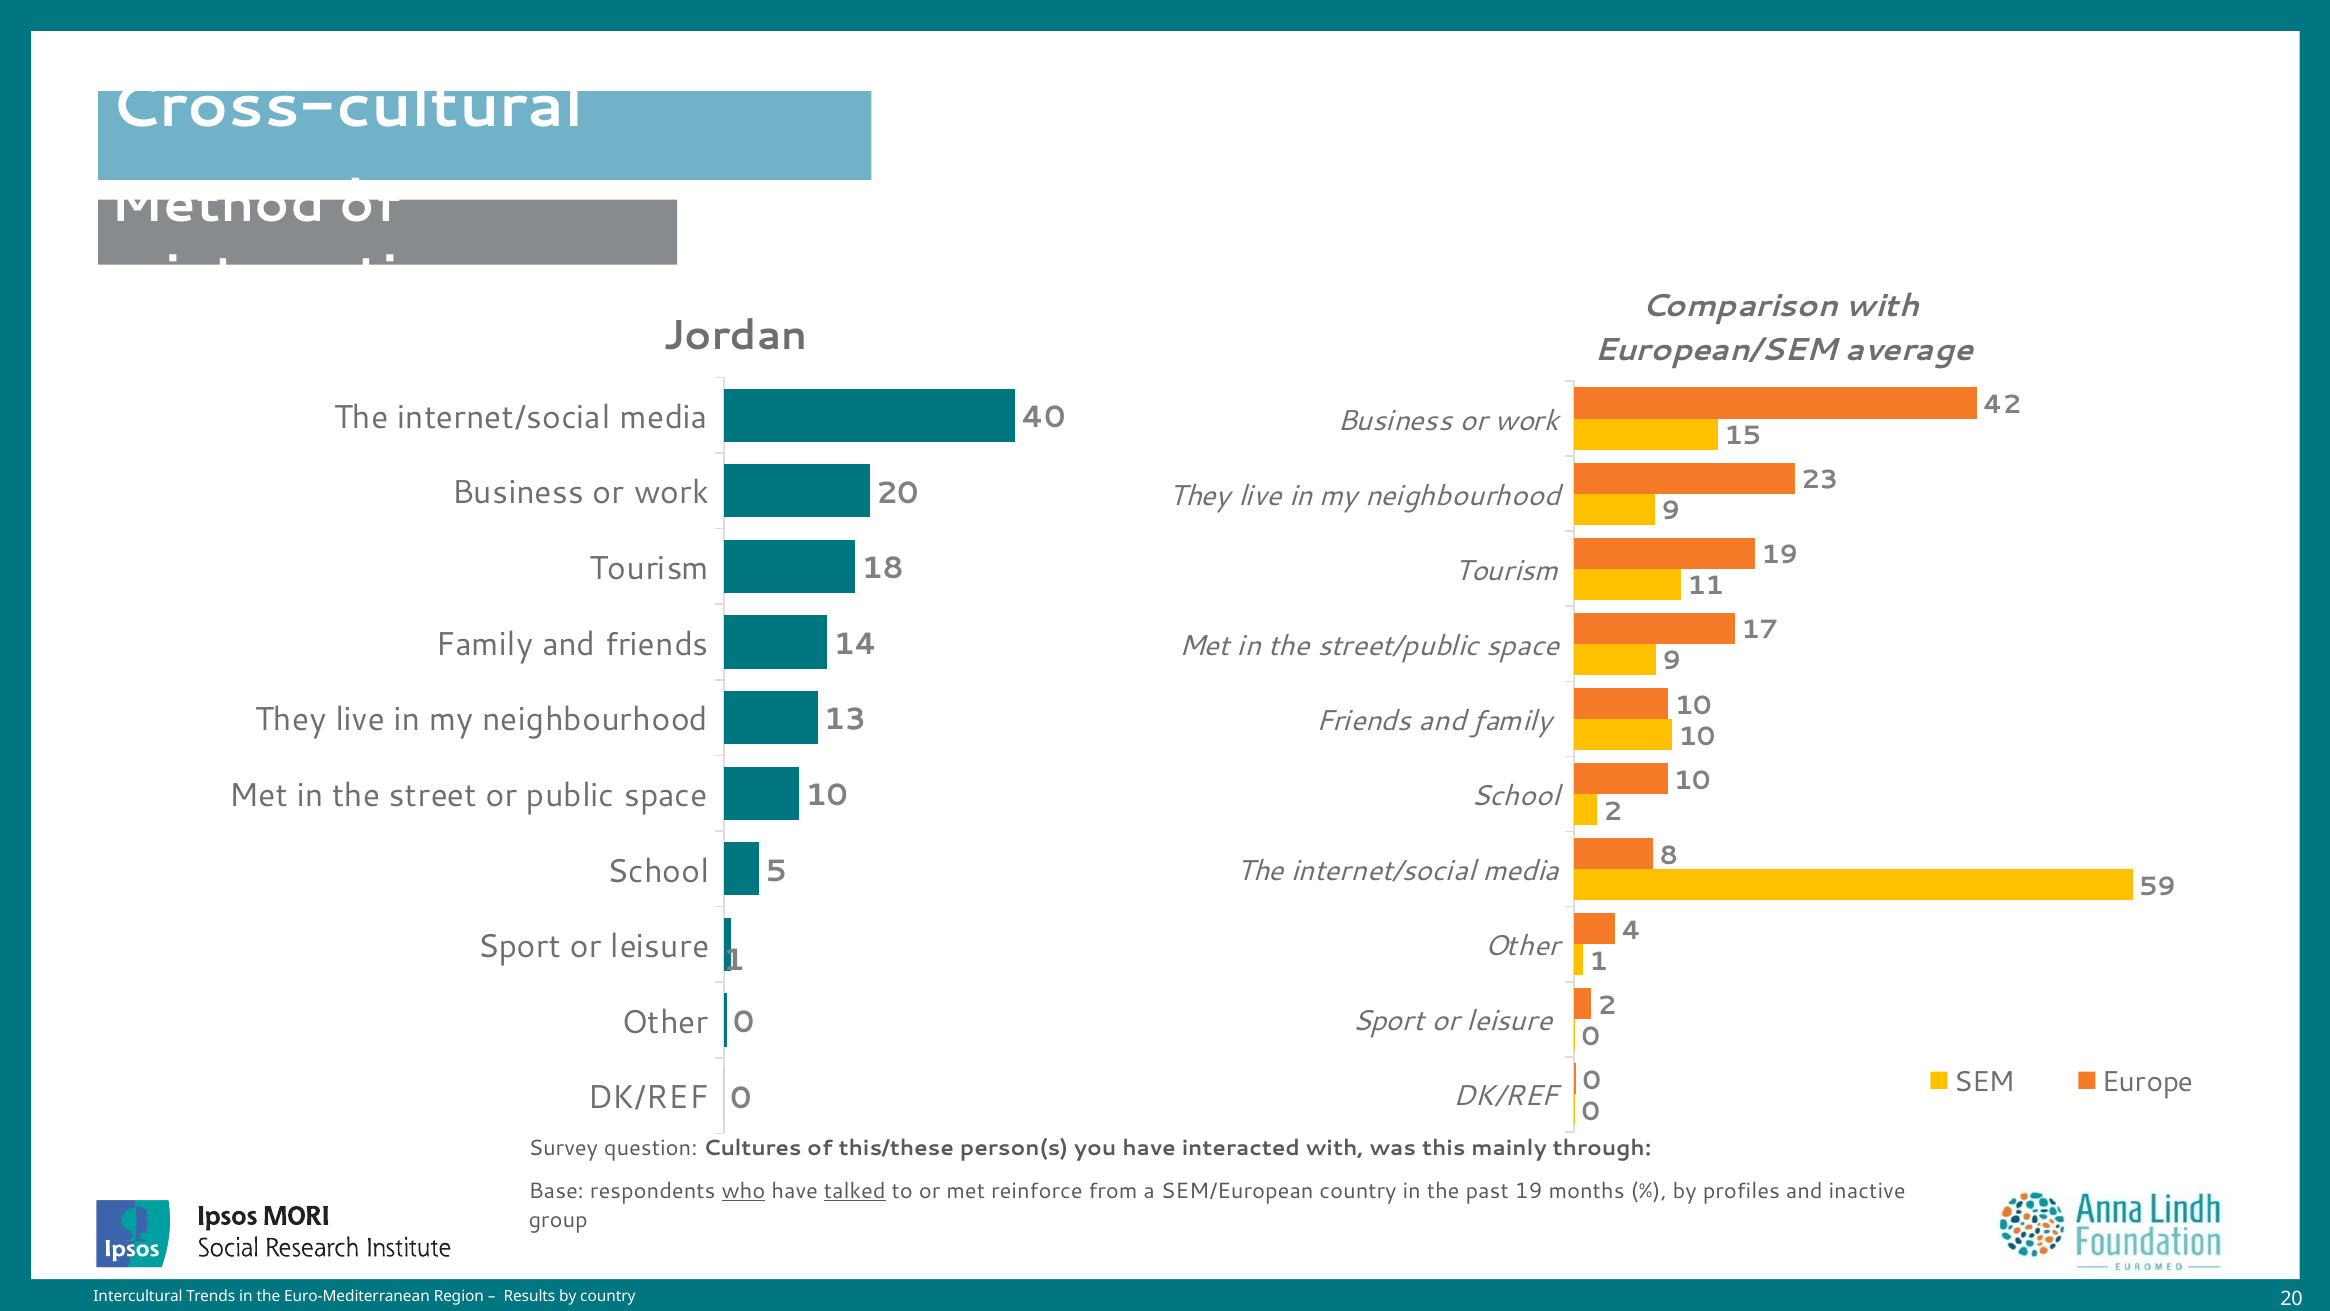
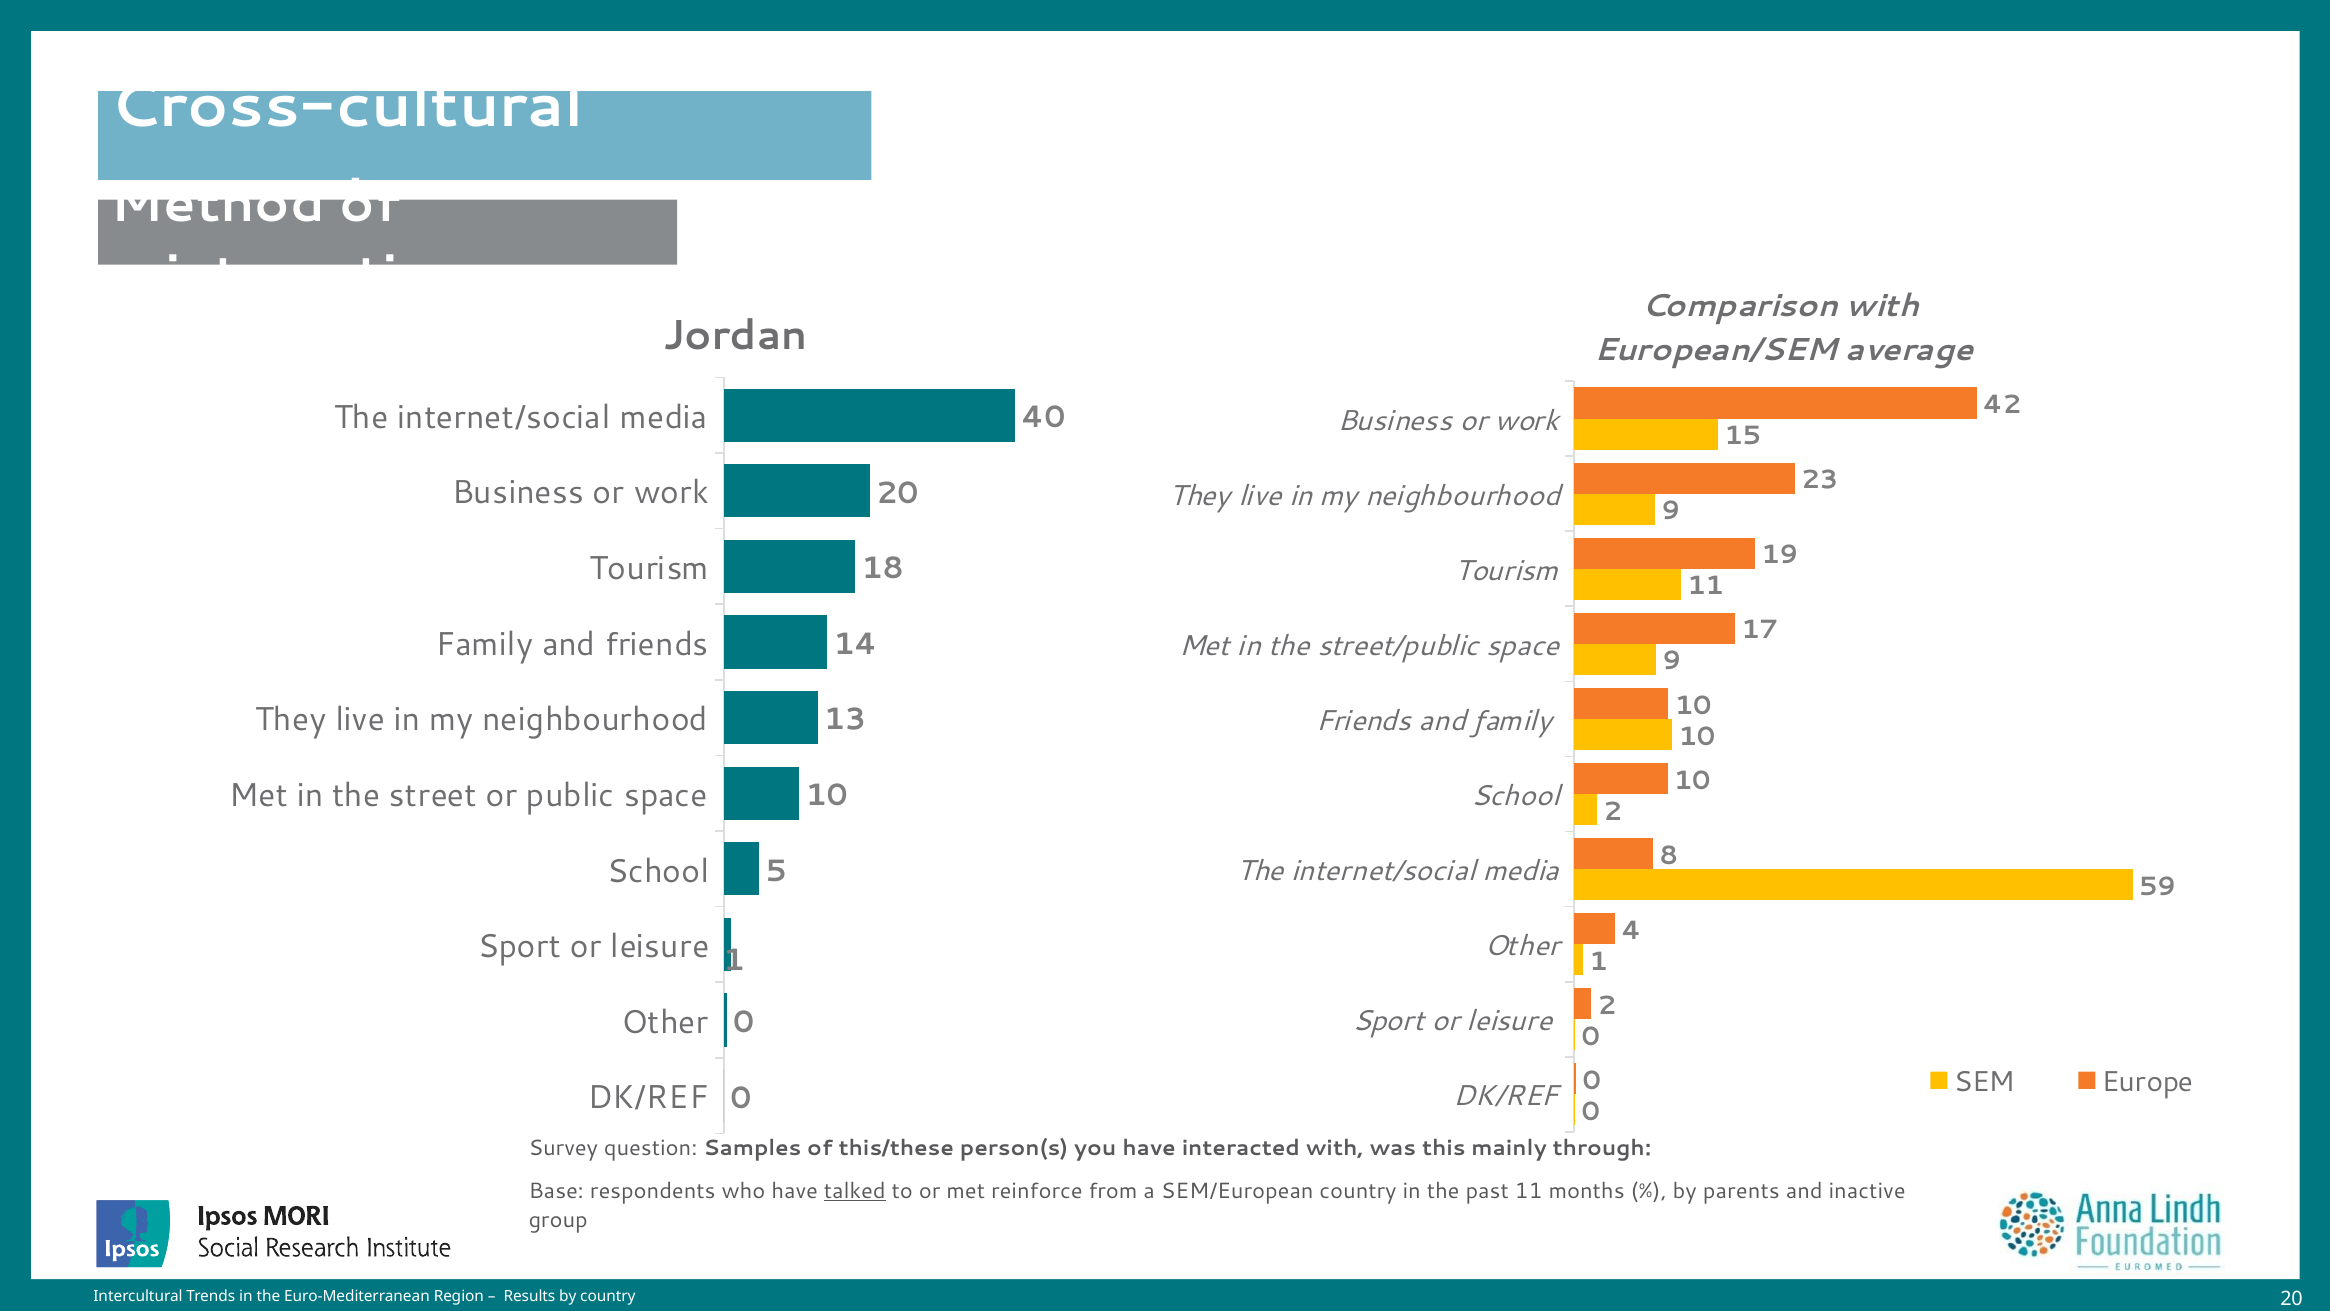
Cultures: Cultures -> Samples (752, 1149)
who underline: present -> none (744, 1191)
past 19: 19 -> 11 (1529, 1191)
profiles: profiles -> parents (1741, 1191)
